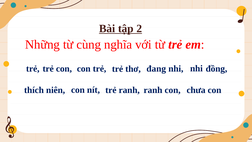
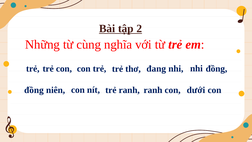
thích: thích -> đồng (34, 90)
chưa: chưa -> dưới (196, 90)
